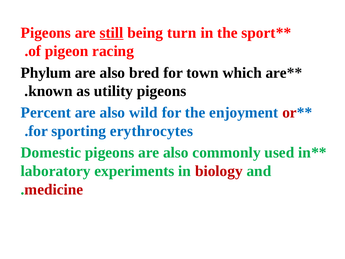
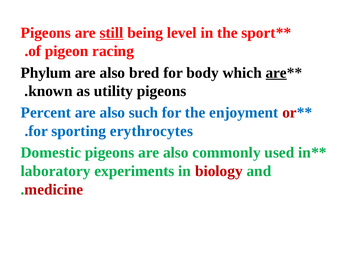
turn: turn -> level (182, 33)
town: town -> body (203, 73)
are underline: none -> present (276, 73)
wild: wild -> such (144, 113)
